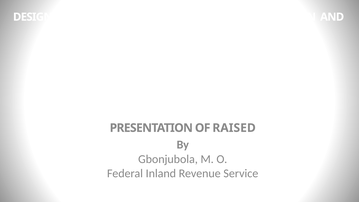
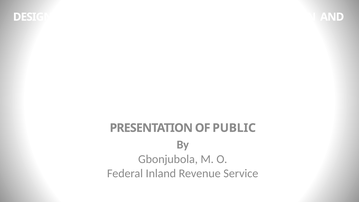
RAISED: RAISED -> PUBLIC (234, 128)
